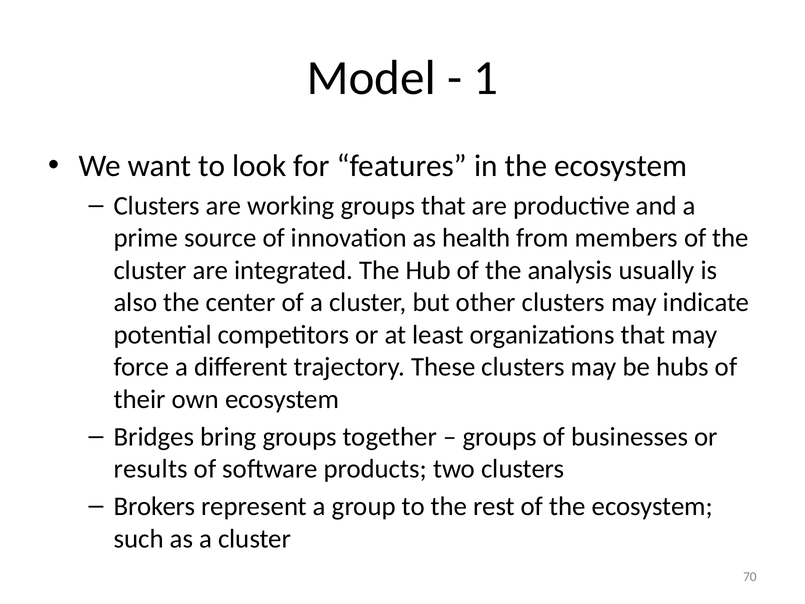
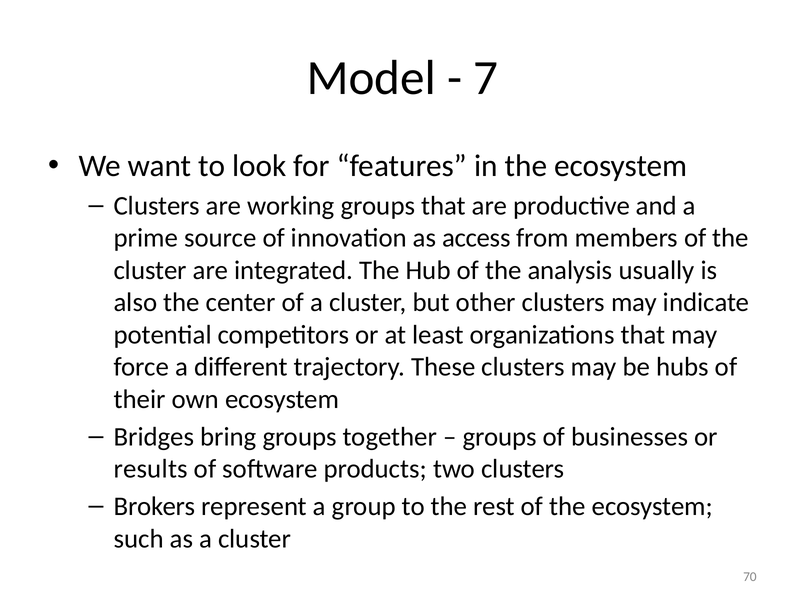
1: 1 -> 7 (486, 78)
health: health -> access (476, 238)
